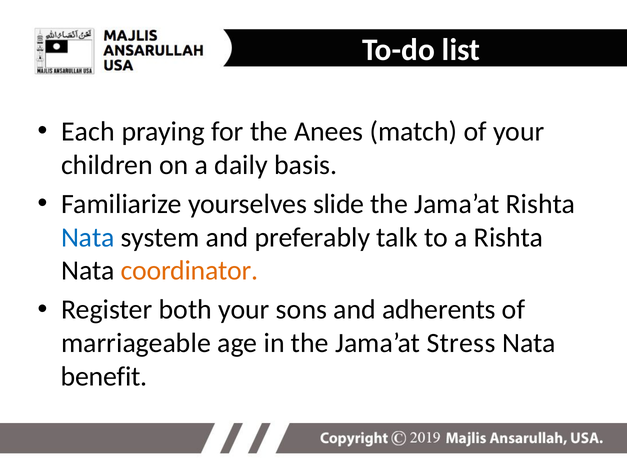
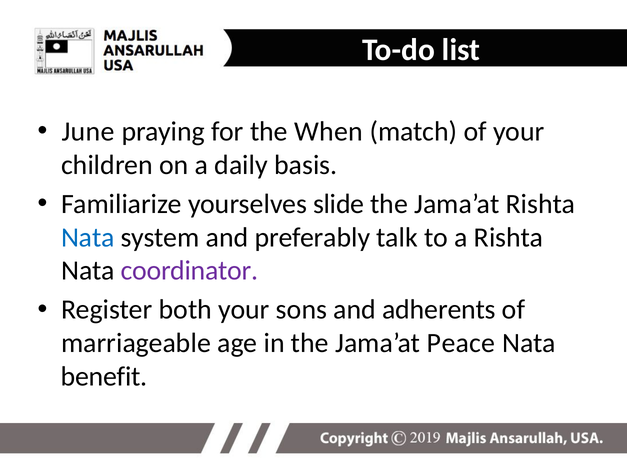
Each: Each -> June (88, 132)
Anees: Anees -> When (329, 132)
coordinator colour: orange -> purple (189, 271)
Stress: Stress -> Peace (461, 343)
